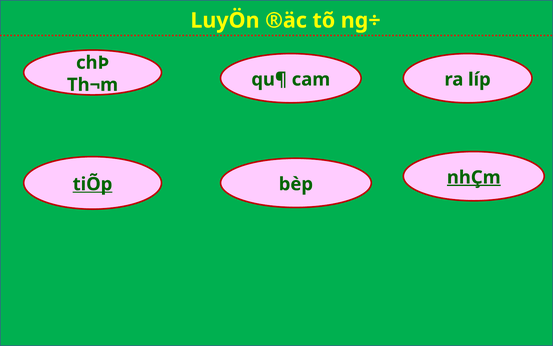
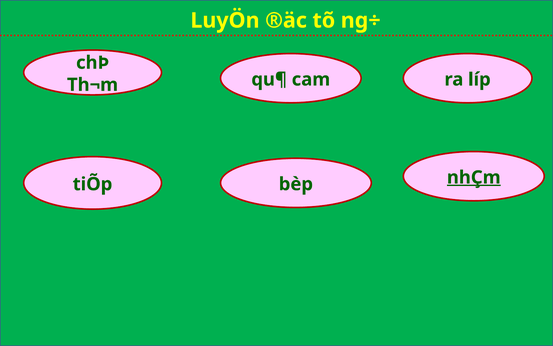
tiÕp underline: present -> none (93, 184)
